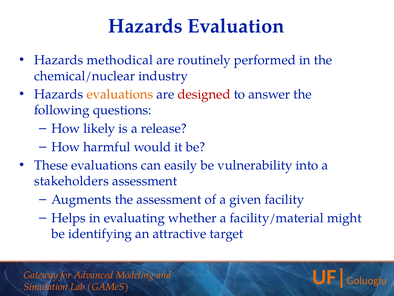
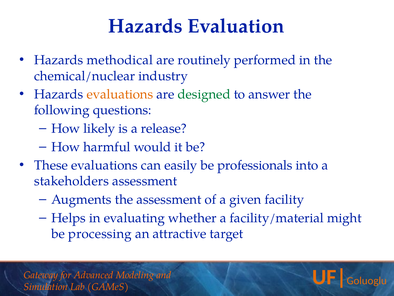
designed colour: red -> green (204, 94)
vulnerability: vulnerability -> professionals (255, 165)
identifying: identifying -> processing (100, 233)
